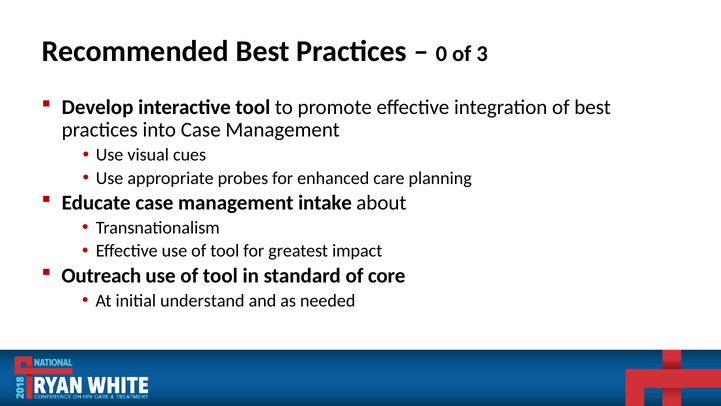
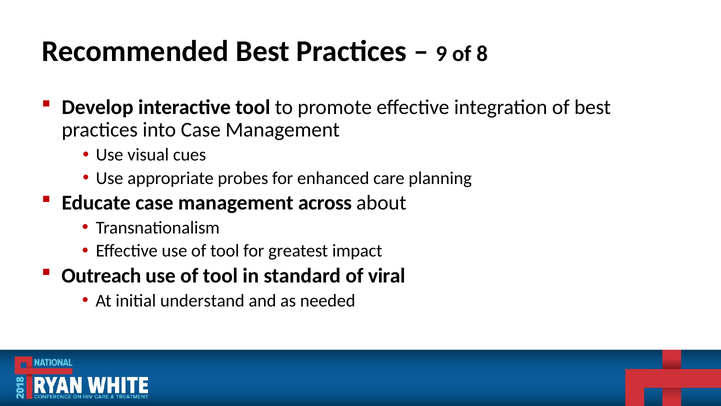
0: 0 -> 9 (441, 54)
3: 3 -> 8 (482, 54)
intake: intake -> across (325, 203)
core: core -> viral (387, 275)
